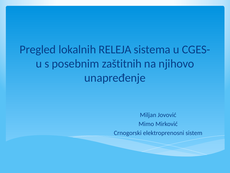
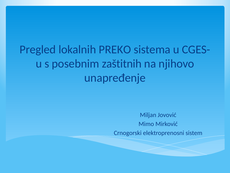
RELEJA: RELEJA -> PREKO (115, 49)
